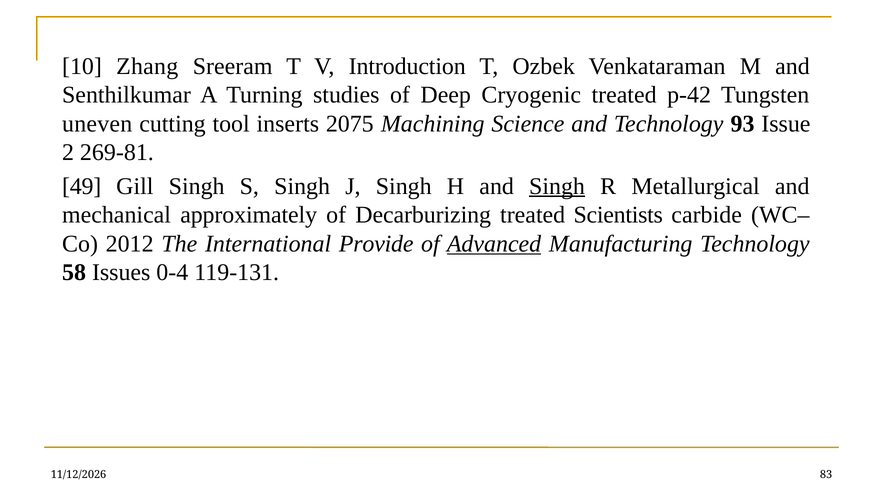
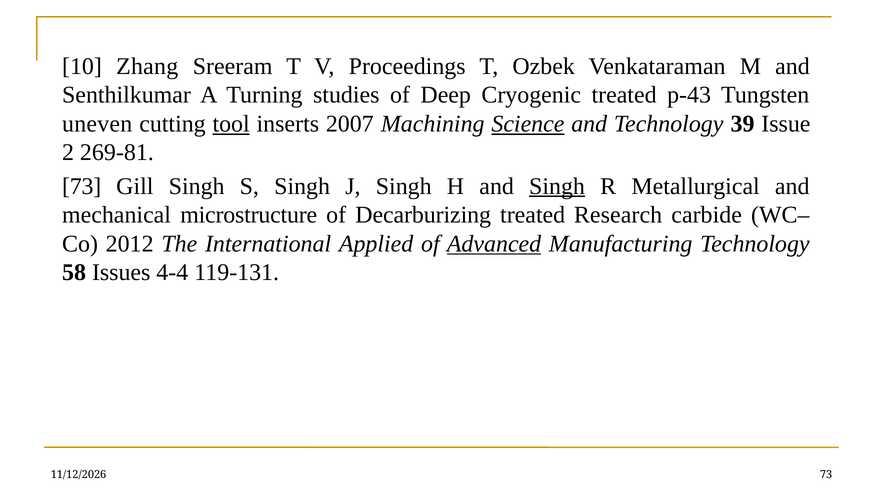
Introduction: Introduction -> Proceedings (407, 66)
p-42: p-42 -> p-43 (689, 95)
tool underline: none -> present (231, 124)
2075: 2075 -> 2007 (350, 124)
Science underline: none -> present (528, 124)
93: 93 -> 39 (743, 124)
49: 49 -> 73 (82, 186)
approximately: approximately -> microstructure (249, 215)
Scientists: Scientists -> Research (618, 215)
Provide: Provide -> Applied (376, 244)
0-4: 0-4 -> 4-4 (172, 272)
83: 83 -> 73 (826, 474)
